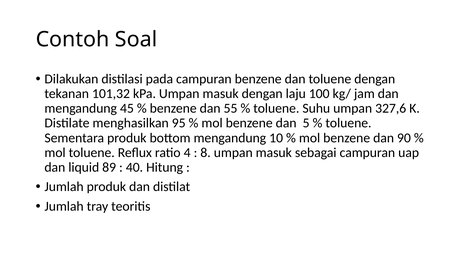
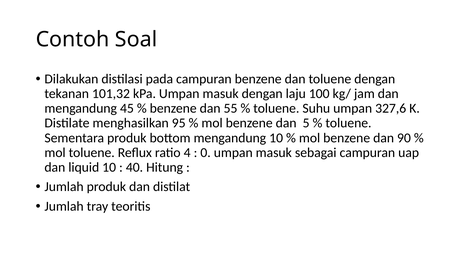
8: 8 -> 0 (206, 153)
liquid 89: 89 -> 10 (109, 167)
